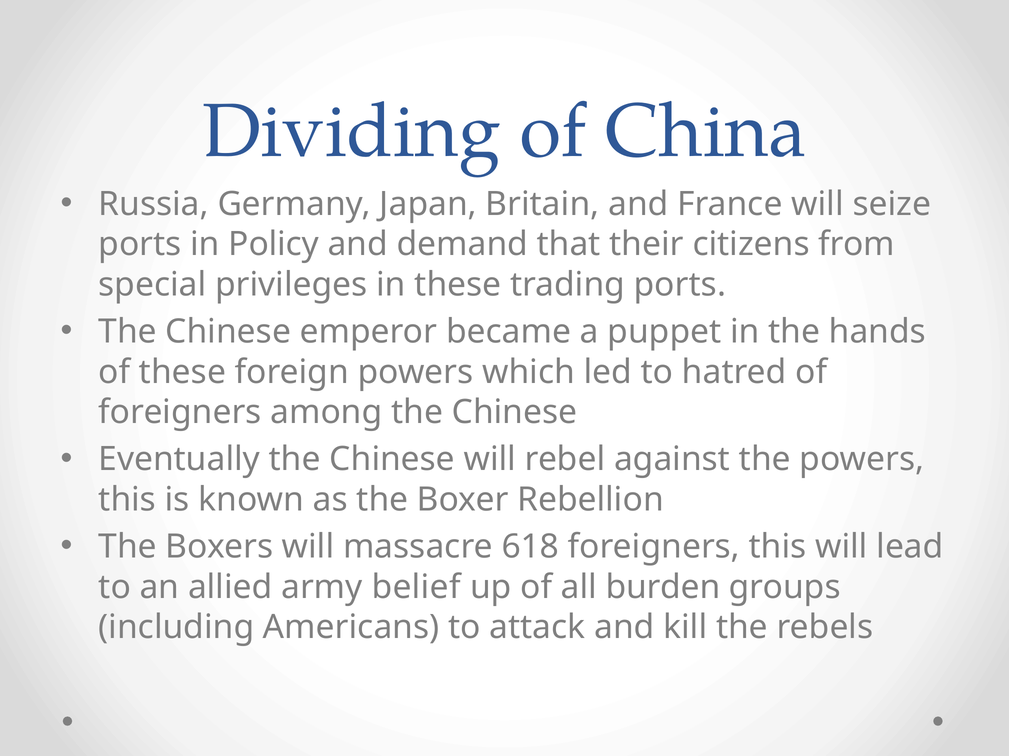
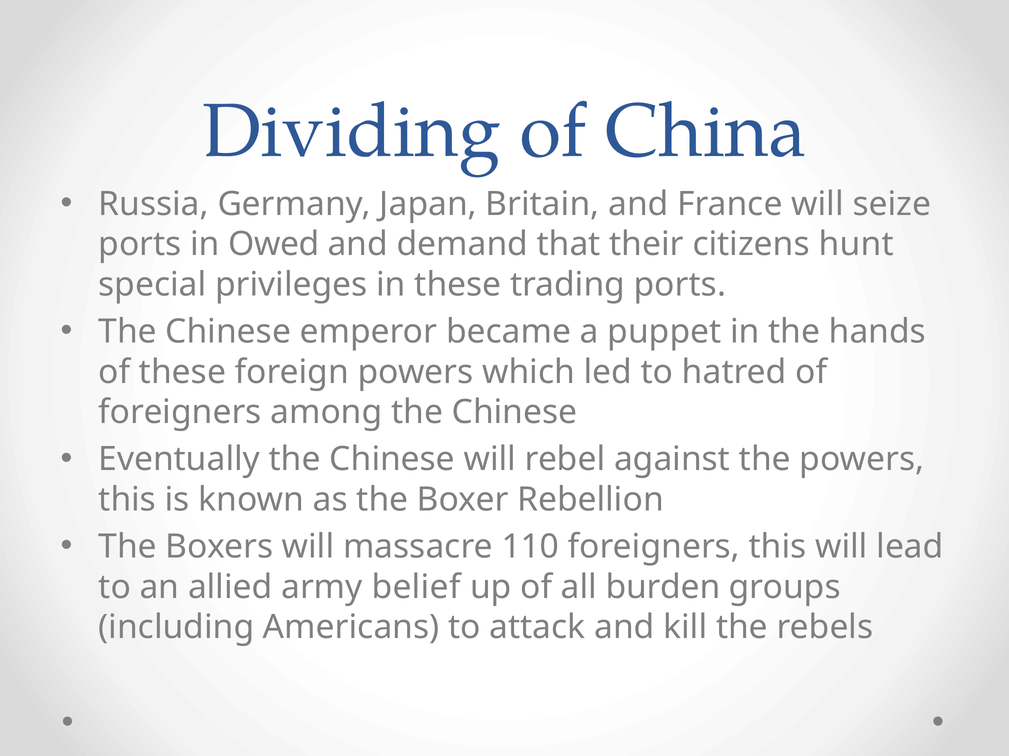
Policy: Policy -> Owed (274, 245)
from: from -> hunt (856, 245)
618: 618 -> 110 (530, 547)
